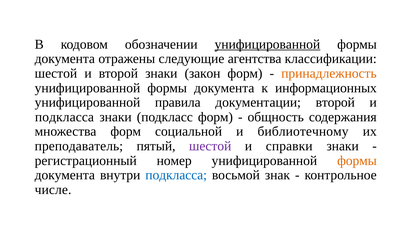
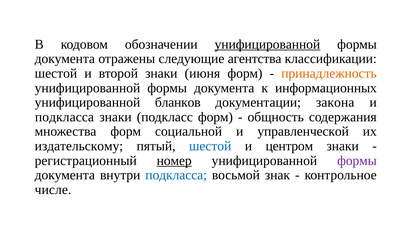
закон: закон -> июня (202, 73)
правила: правила -> бланков (178, 103)
документации второй: второй -> закона (335, 103)
библиотечному: библиотечному -> управленческой (303, 132)
преподаватель: преподаватель -> издательскому (79, 146)
шестой colour: purple -> blue (210, 146)
справки: справки -> центром (289, 146)
номер underline: none -> present (174, 161)
формы colour: orange -> purple (357, 161)
